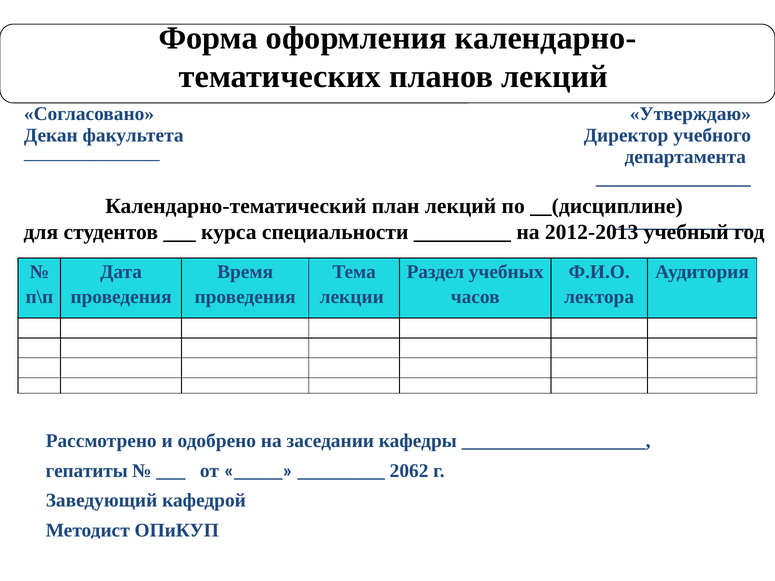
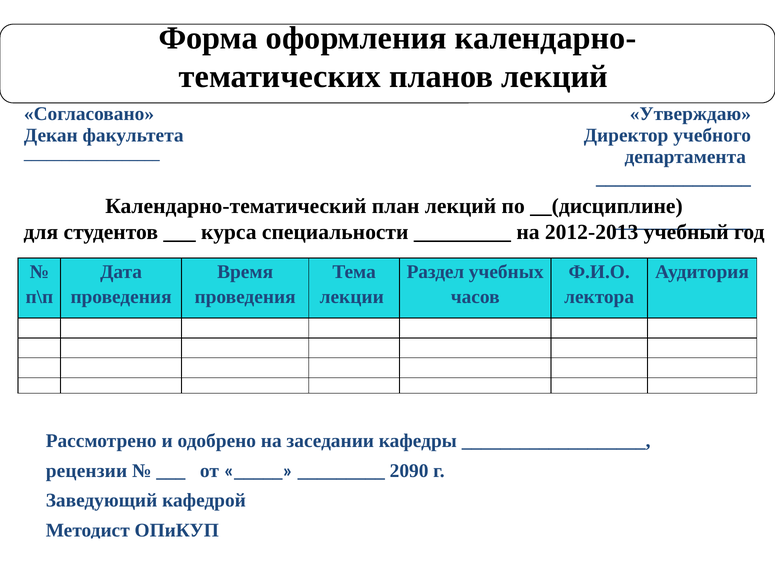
гепатиты: гепатиты -> рецензии (86, 471)
2062: 2062 -> 2090 (409, 471)
